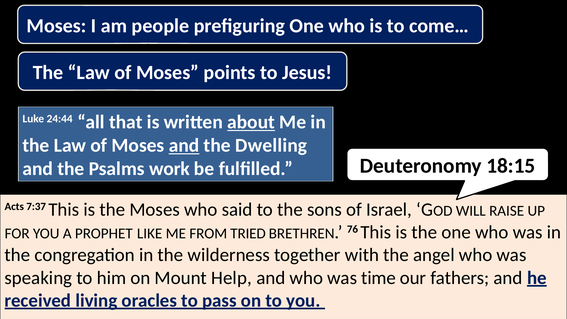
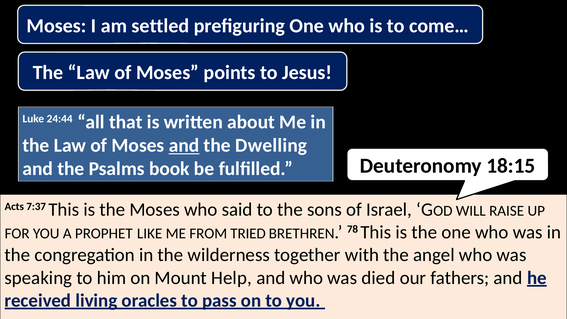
people: people -> settled (160, 26)
about underline: present -> none (251, 122)
work: work -> book (169, 169)
76: 76 -> 78 (352, 229)
time: time -> died (378, 278)
